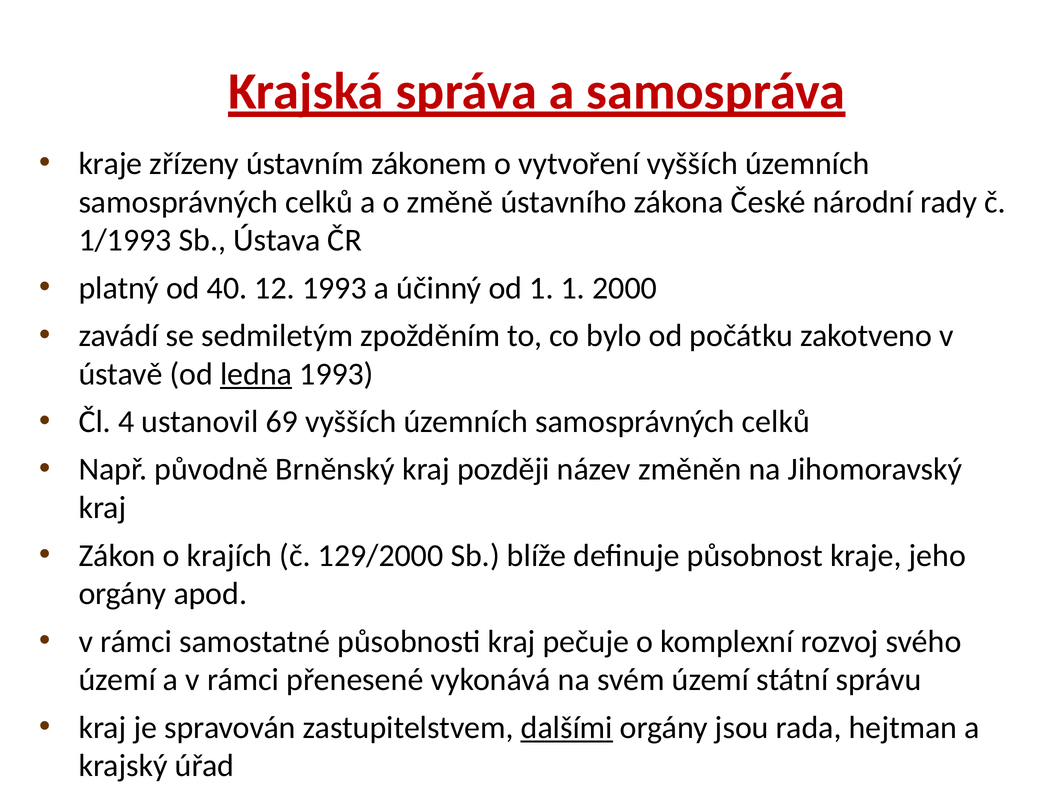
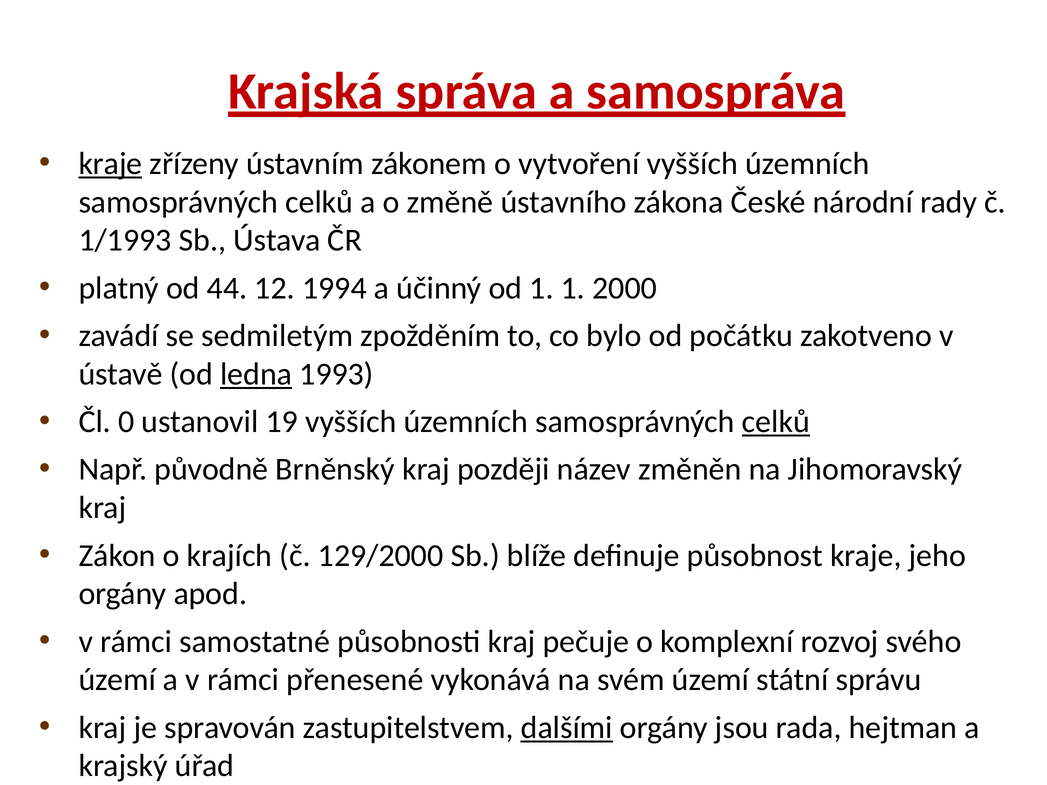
kraje underline: none -> present (110, 164)
40: 40 -> 44 (227, 288)
12 1993: 1993 -> 1994 (334, 288)
4: 4 -> 0 (126, 422)
69: 69 -> 19 (282, 422)
celků underline: none -> present (776, 422)
